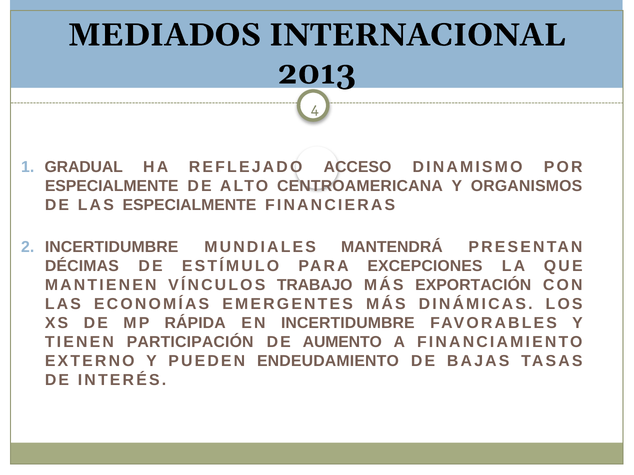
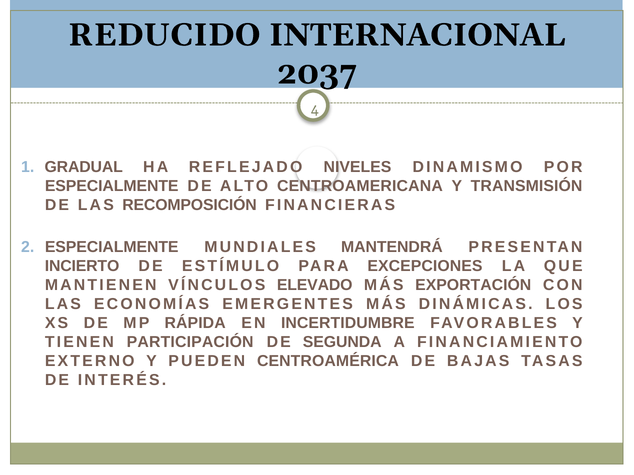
MEDIADOS: MEDIADOS -> REDUCIDO (164, 35)
2013: 2013 -> 2037 (317, 73)
ACCESO: ACCESO -> NIVELES (357, 167)
ORGANISMOS: ORGANISMOS -> TRANSMISIÓN (527, 186)
LAS ESPECIALMENTE: ESPECIALMENTE -> RECOMPOSICIÓN (190, 205)
INCERTIDUMBRE: INCERTIDUMBRE -> ESPECIALMENTE (112, 247)
DÉCIMAS: DÉCIMAS -> INCIERTO (82, 266)
TRABAJO: TRABAJO -> ELEVADO (315, 285)
AUMENTO: AUMENTO -> SEGUNDA (342, 342)
ENDEUDAMIENTO: ENDEUDAMIENTO -> CENTROAMÉRICA (328, 361)
